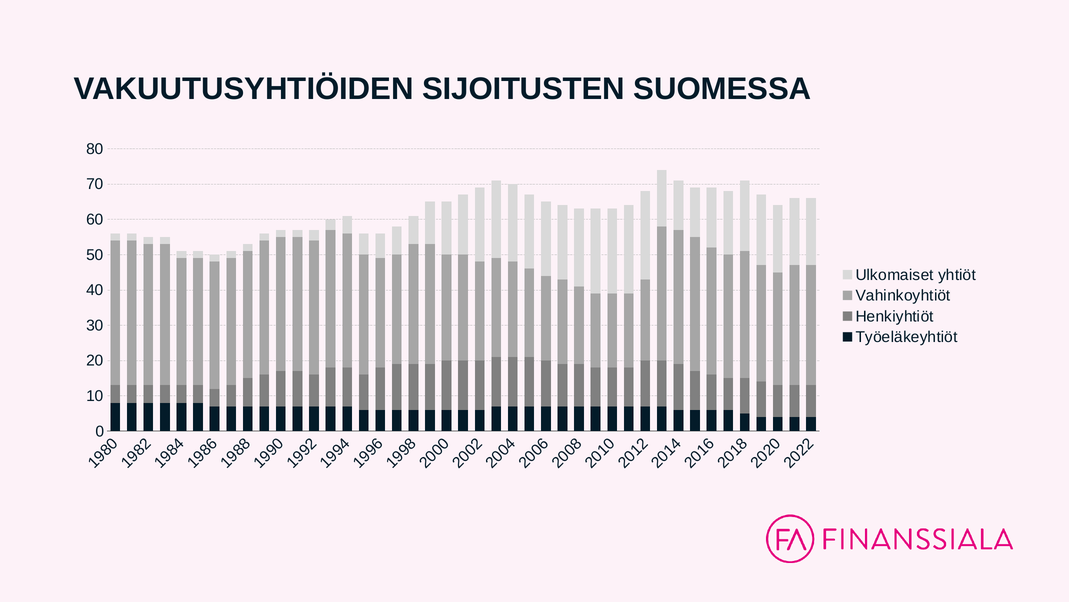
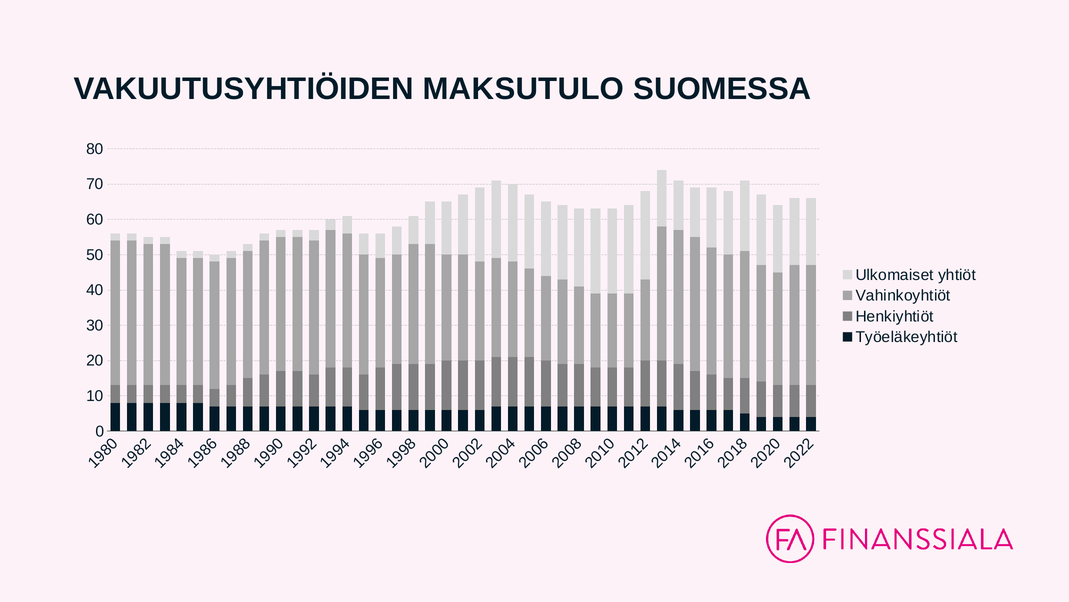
SIJOITUSTEN: SIJOITUSTEN -> MAKSUTULO (523, 89)
